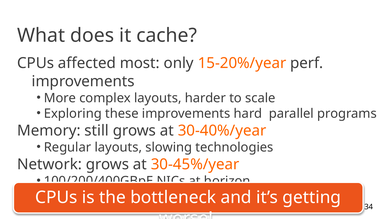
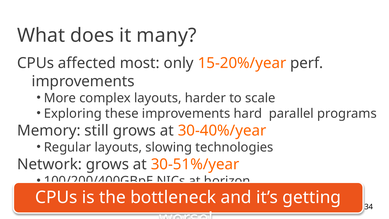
cache: cache -> many (167, 35)
30-45%/year: 30-45%/year -> 30-51%/year (195, 164)
